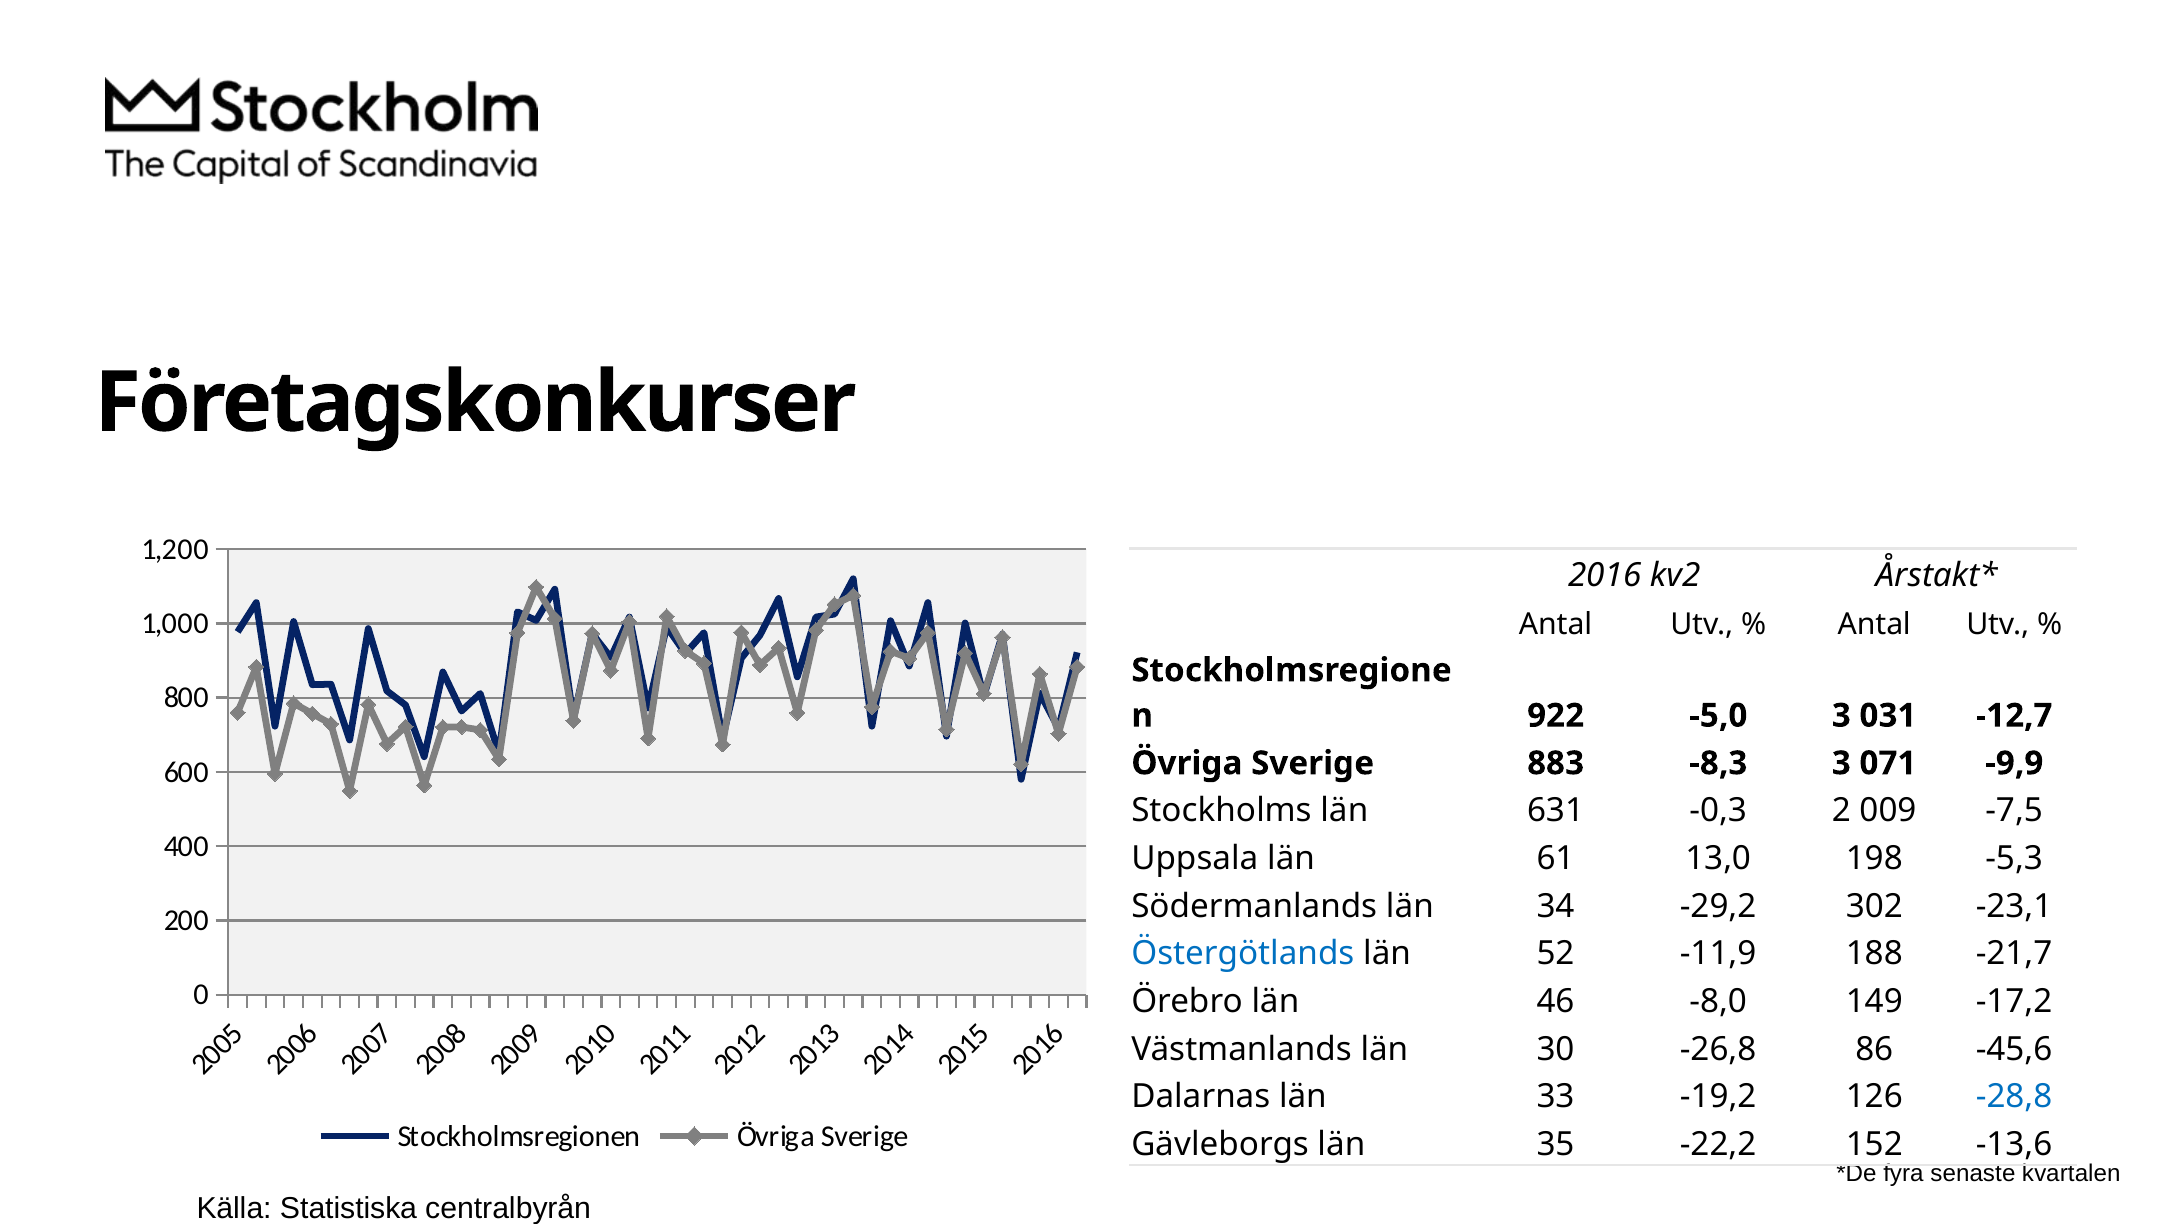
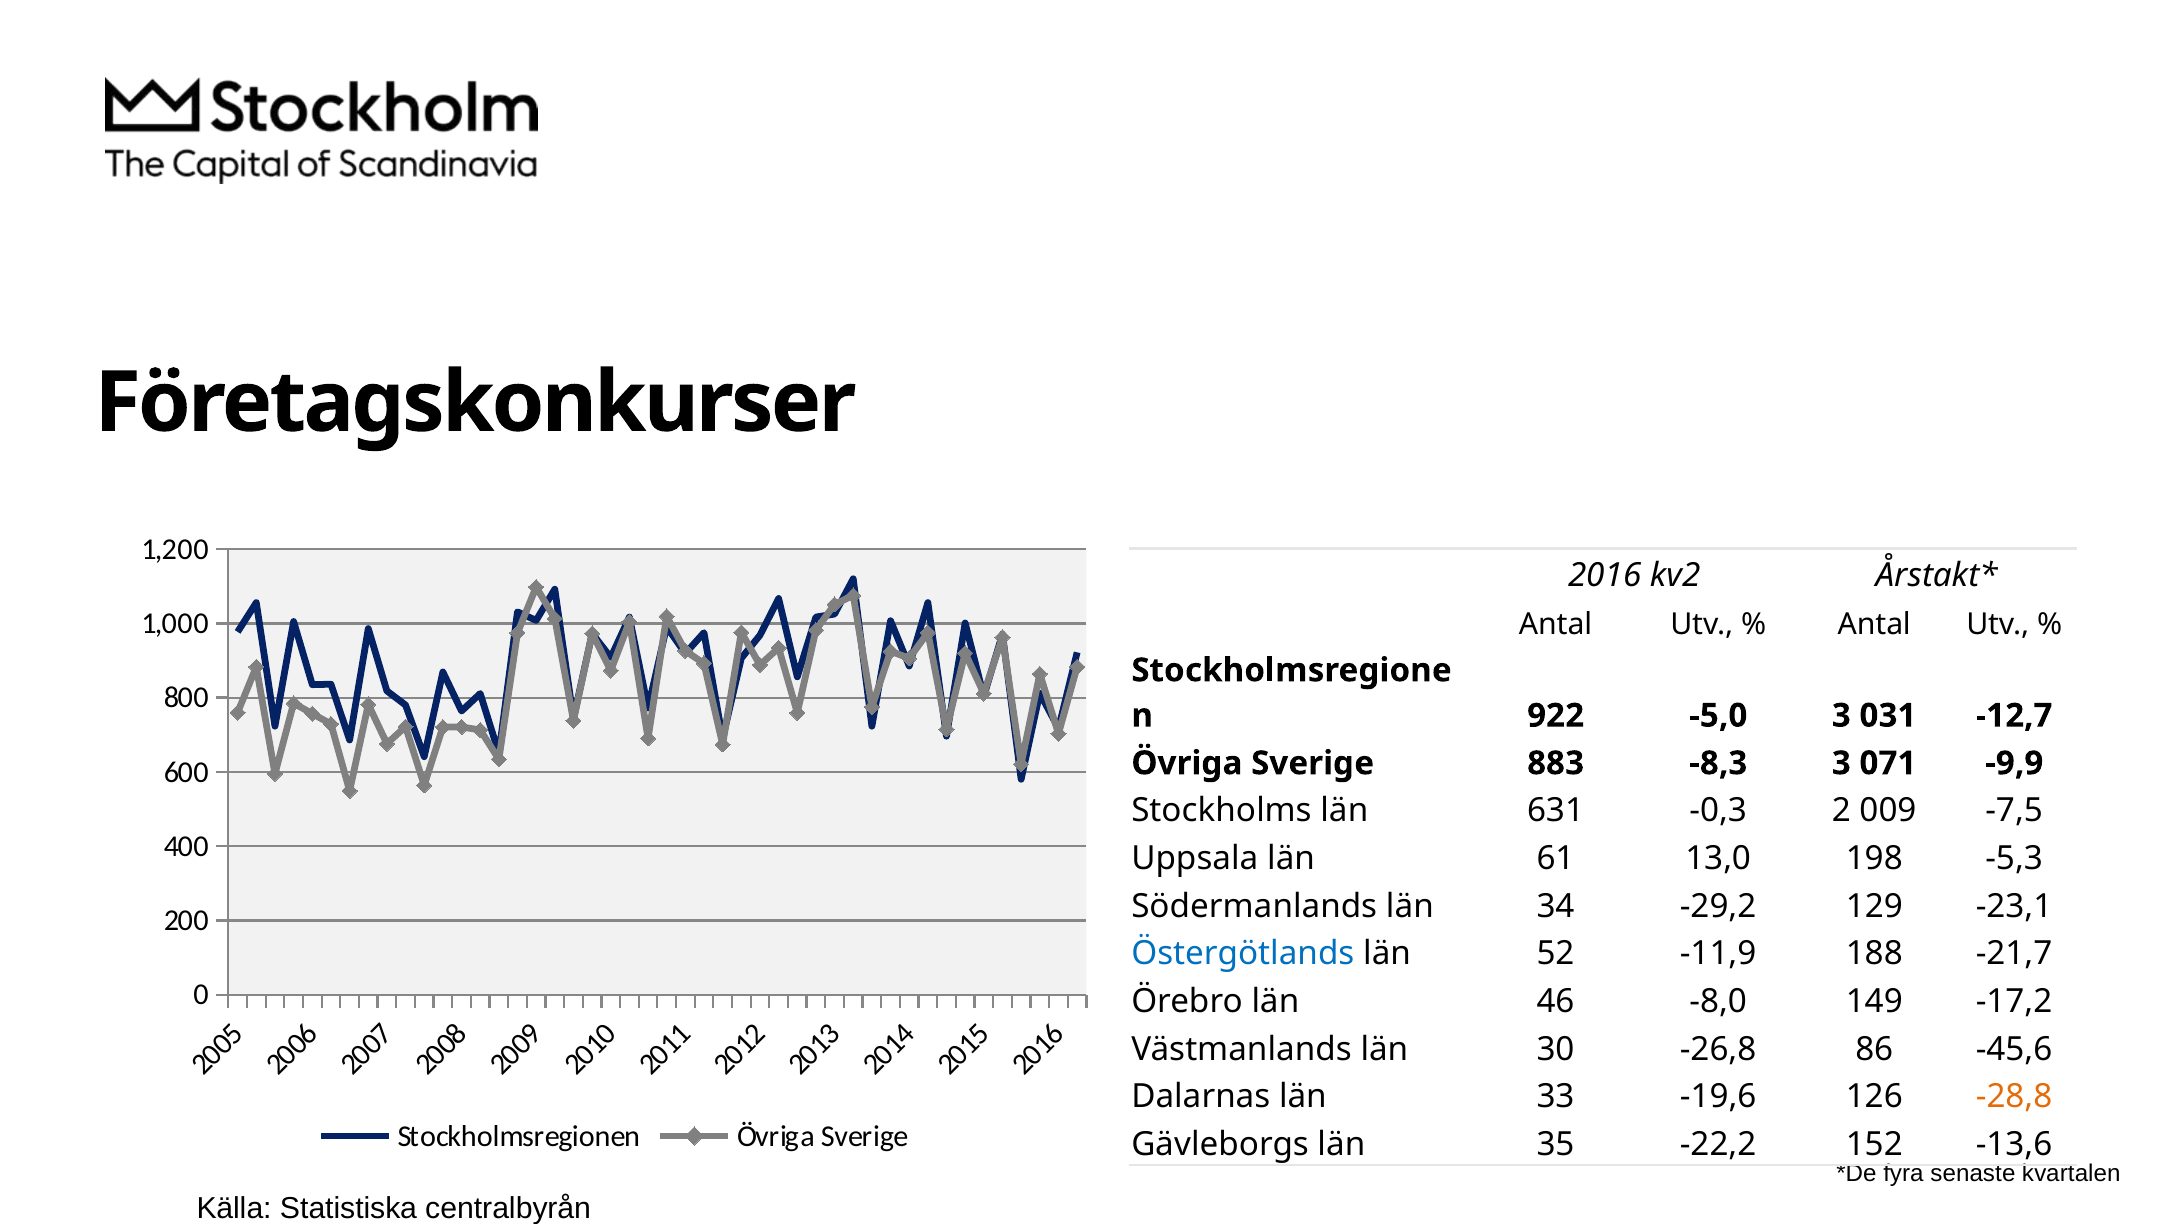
302: 302 -> 129 (1874, 906)
-19,2: -19,2 -> -19,6 (1718, 1096)
-28,8 colour: blue -> orange (2014, 1096)
